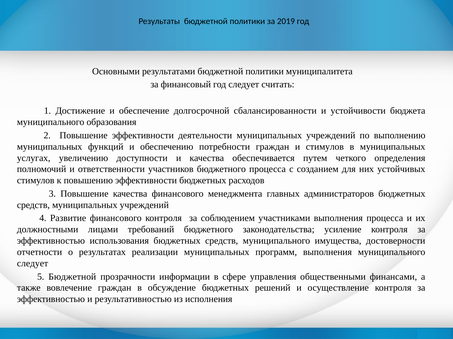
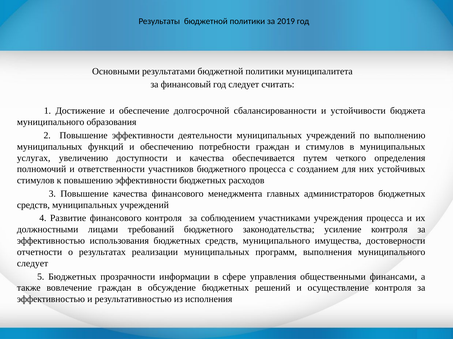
участниками выполнения: выполнения -> учреждения (338, 219)
5 Бюджетной: Бюджетной -> Бюджетных (72, 277)
